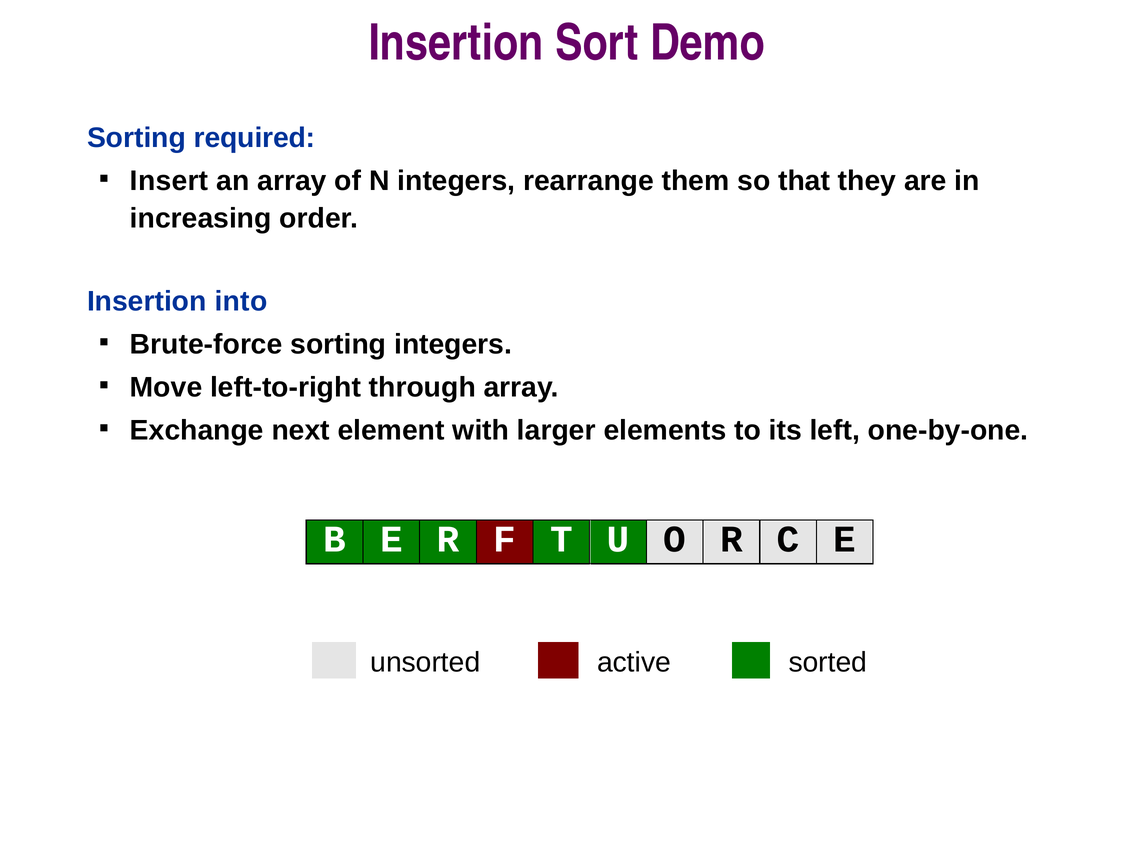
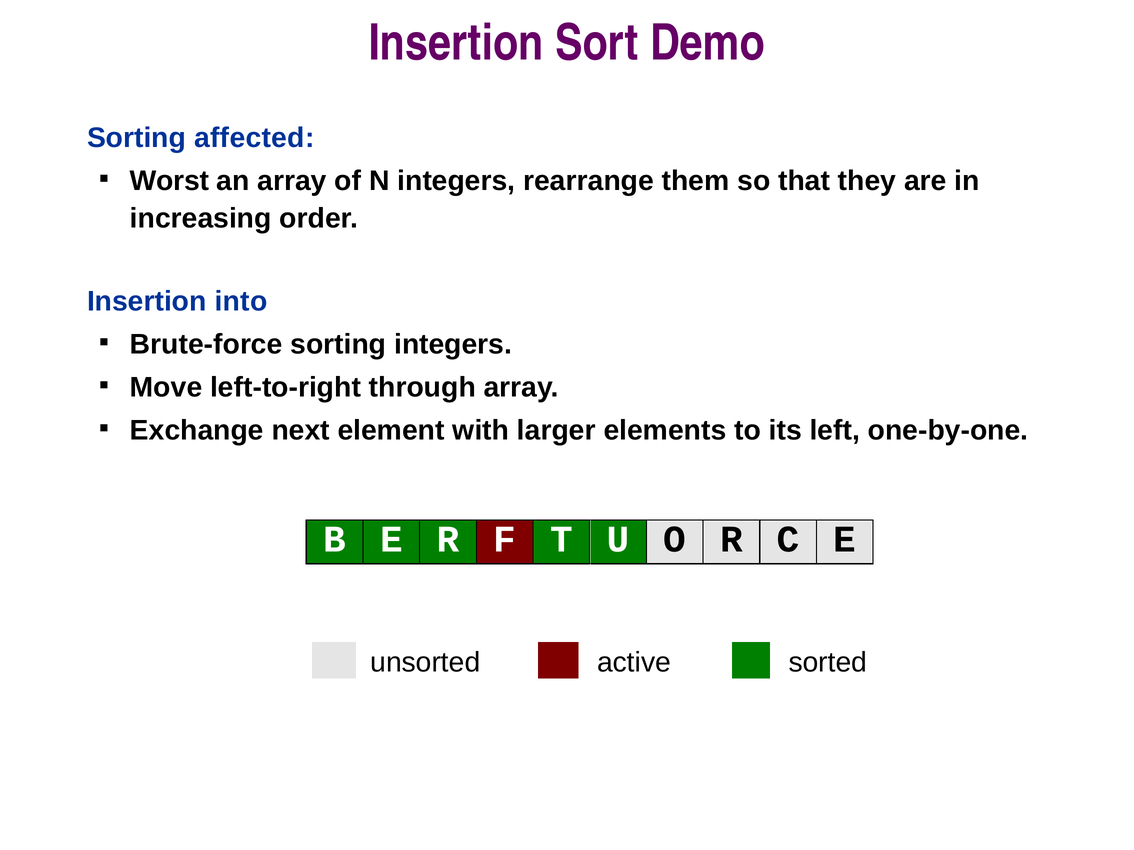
required: required -> affected (254, 138)
Insert: Insert -> Worst (169, 181)
